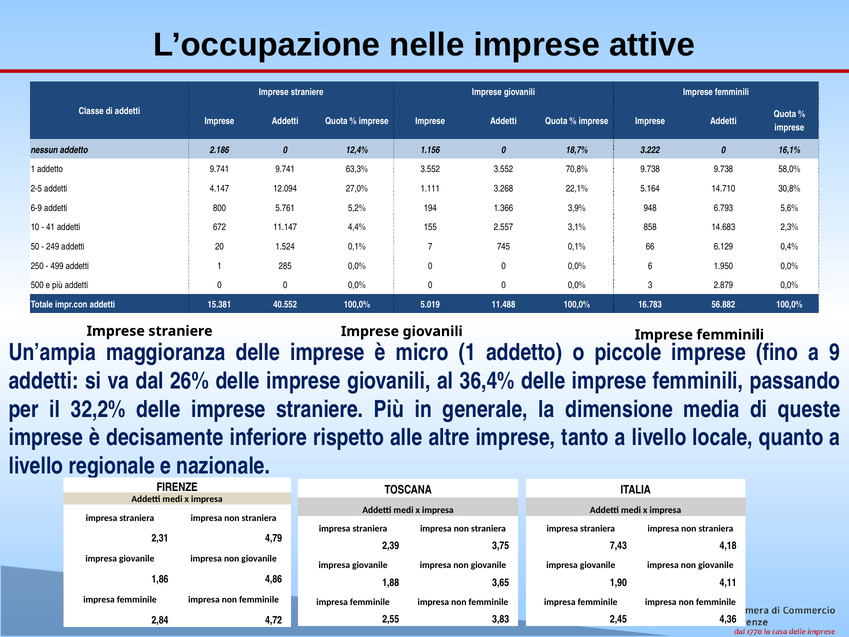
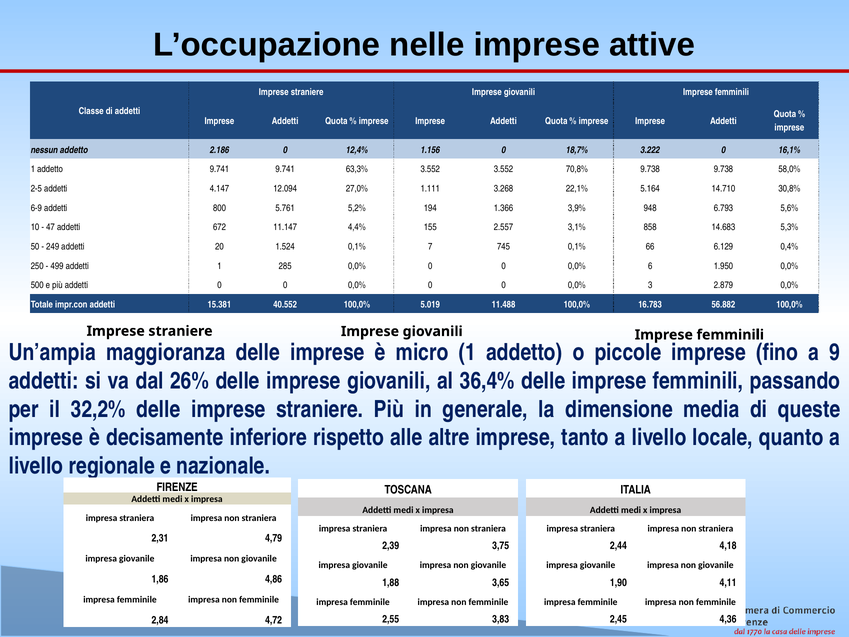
41: 41 -> 47 (50, 227)
2,3%: 2,3% -> 5,3% (789, 227)
7,43: 7,43 -> 2,44 (618, 546)
